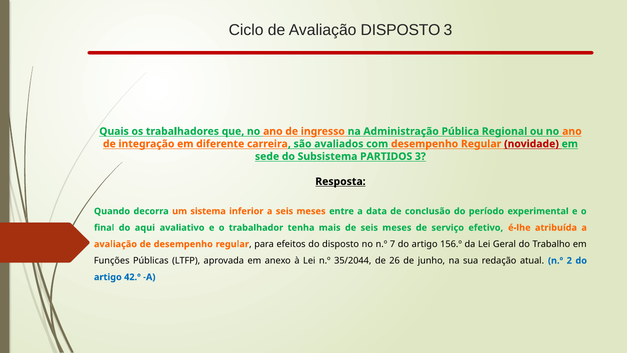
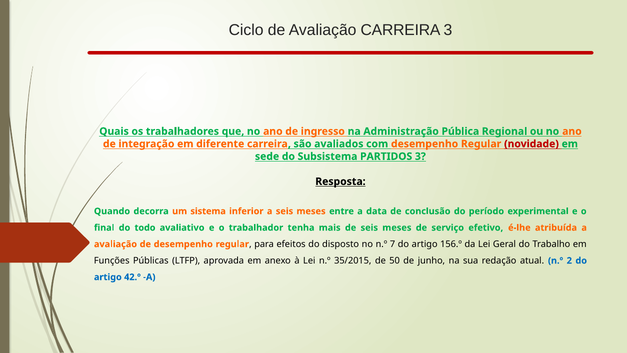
Avaliação DISPOSTO: DISPOSTO -> CARREIRA (401, 30)
aqui: aqui -> todo (145, 227)
35/2044: 35/2044 -> 35/2015 (353, 260)
26: 26 -> 50 (395, 260)
